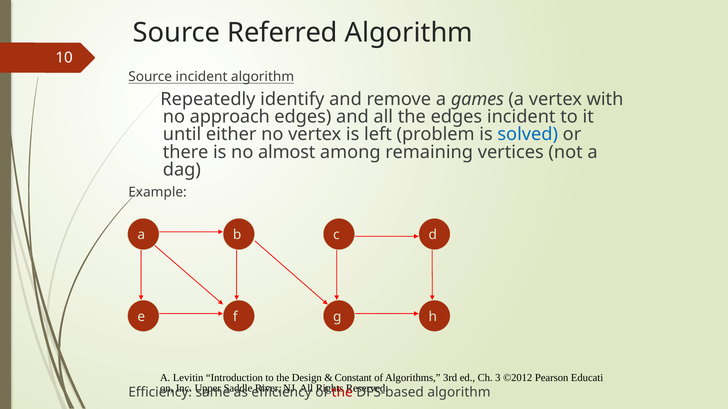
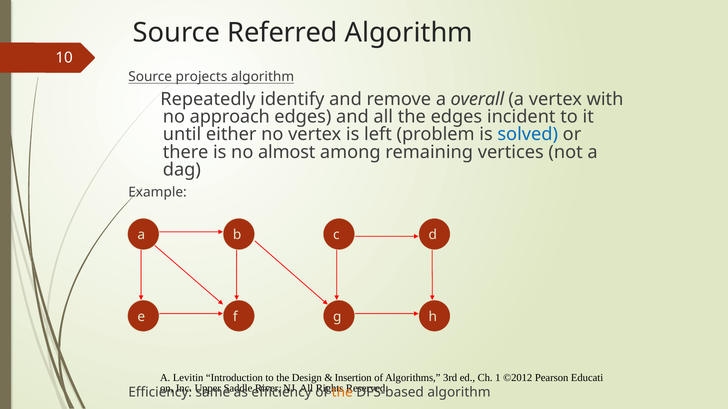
Source incident: incident -> projects (202, 77)
games: games -> overall (477, 99)
Constant: Constant -> Insertion (353, 378)
3: 3 -> 1 (498, 378)
the colour: red -> orange (342, 393)
